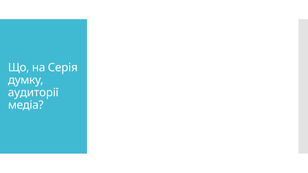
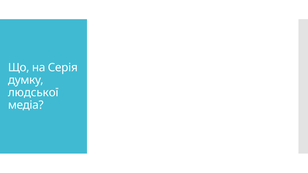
аудиторії: аудиторії -> людської (33, 93)
